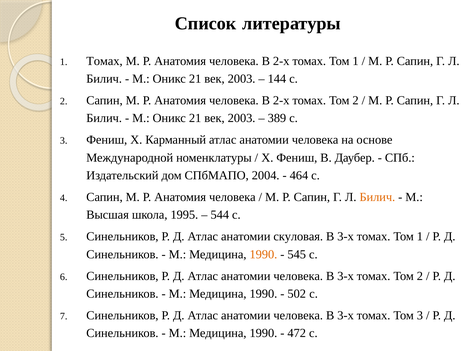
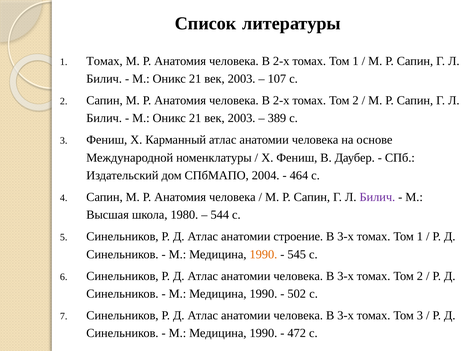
144: 144 -> 107 (277, 79)
Билич colour: orange -> purple (377, 197)
1995: 1995 -> 1980 (184, 215)
скуловая: скуловая -> строение (298, 237)
